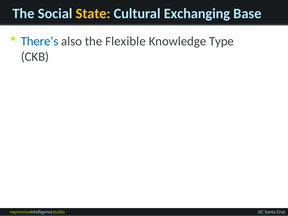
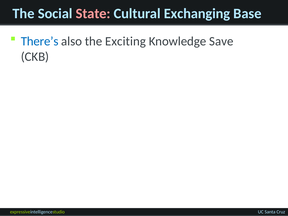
State colour: yellow -> pink (93, 13)
Flexible: Flexible -> Exciting (126, 41)
Type: Type -> Save (221, 41)
